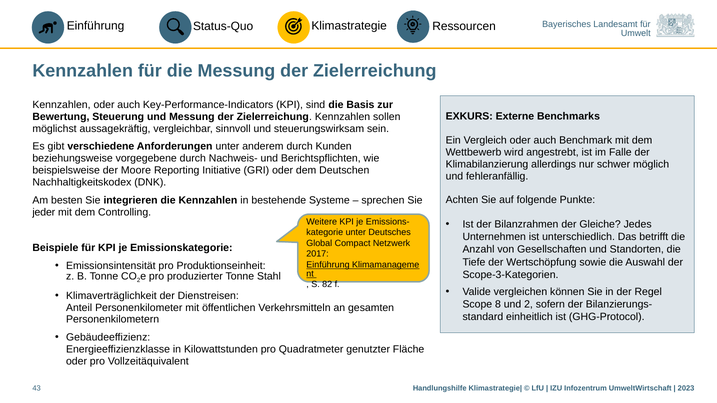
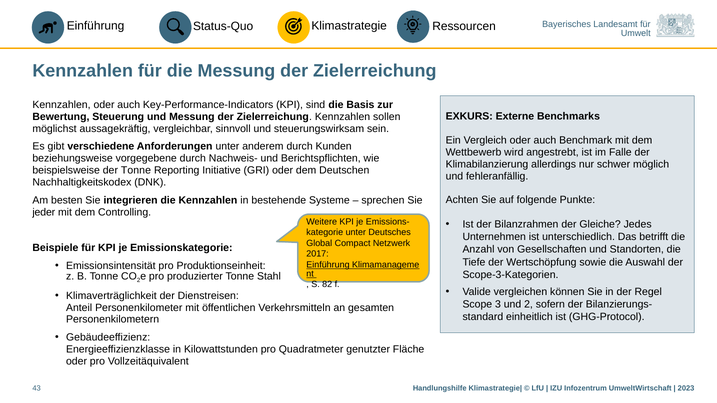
der Moore: Moore -> Tonne (136, 171)
8: 8 -> 3 (498, 304)
